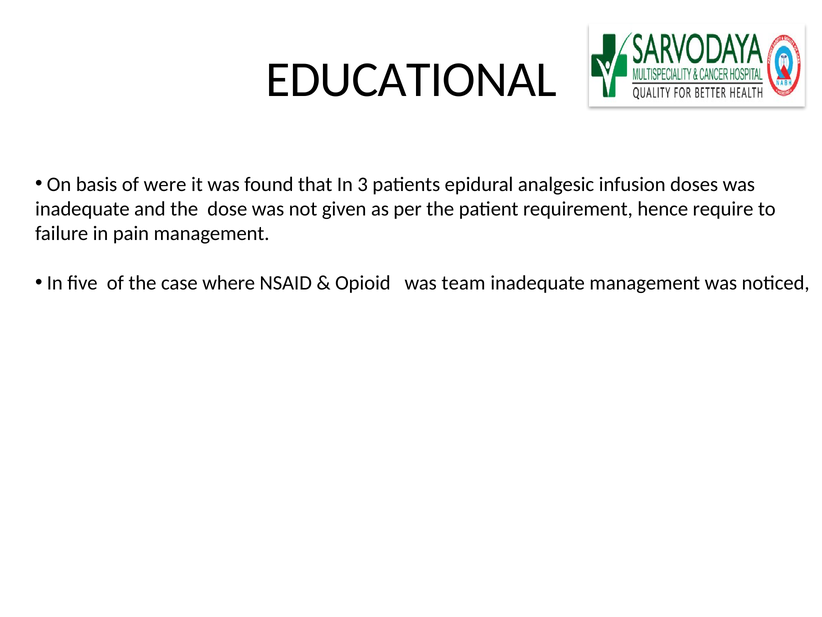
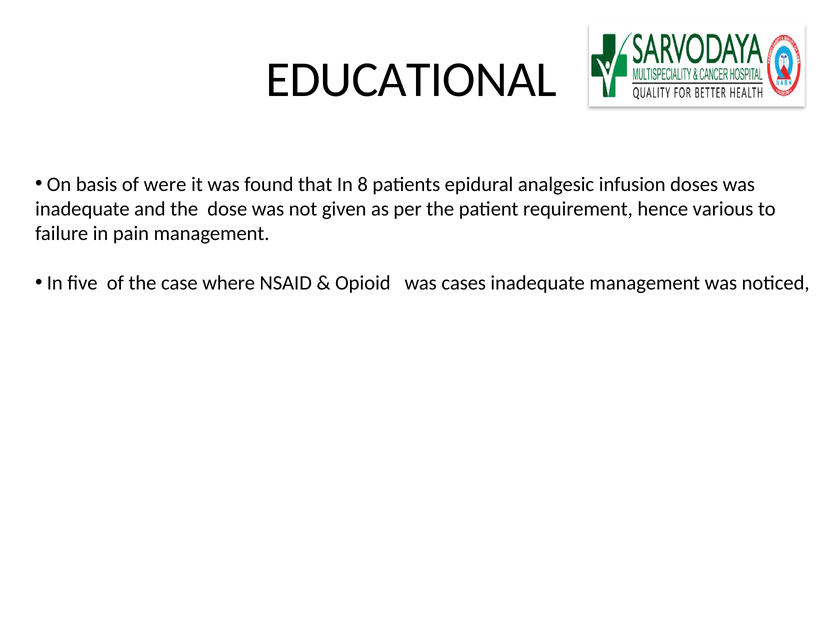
3: 3 -> 8 (363, 184)
require: require -> various (723, 209)
team: team -> cases (464, 283)
